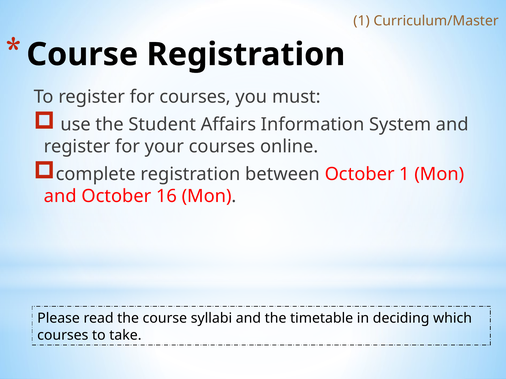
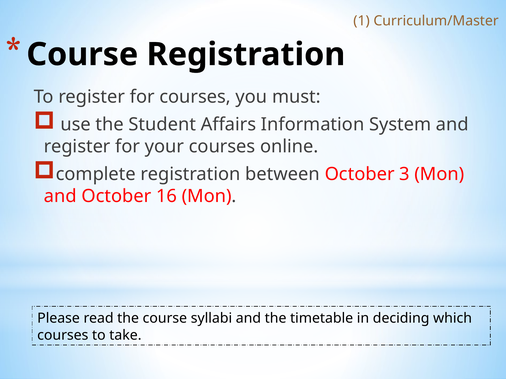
October 1: 1 -> 3 (405, 174)
